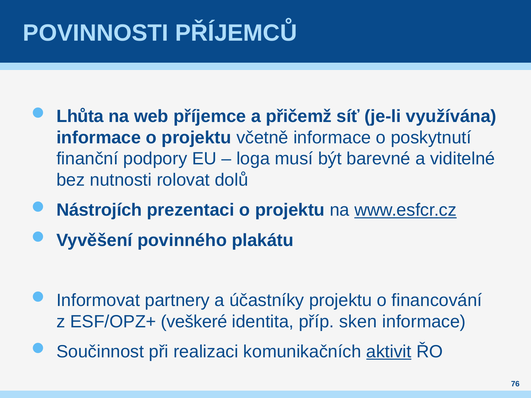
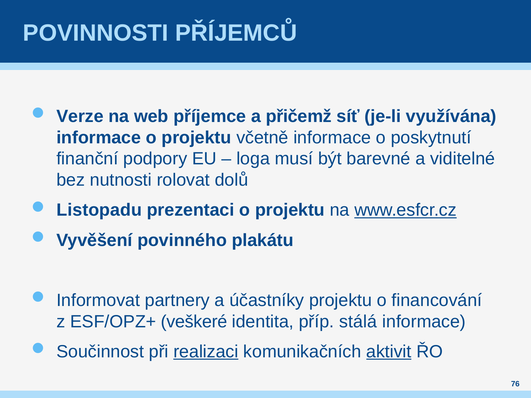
Lhůta: Lhůta -> Verze (80, 116)
Nástrojích: Nástrojích -> Listopadu (99, 210)
sken: sken -> stálá (358, 322)
realizaci underline: none -> present (206, 352)
